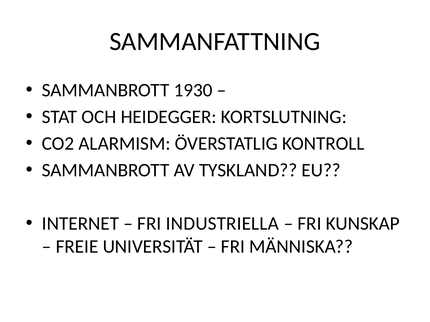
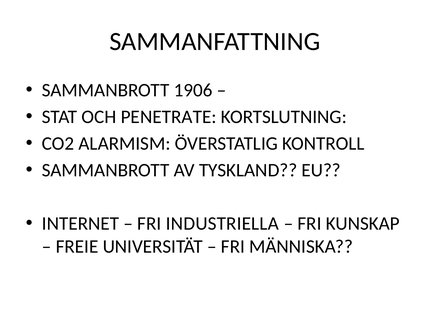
1930: 1930 -> 1906 (193, 90)
HEIDEGGER: HEIDEGGER -> PENETRATE (169, 117)
